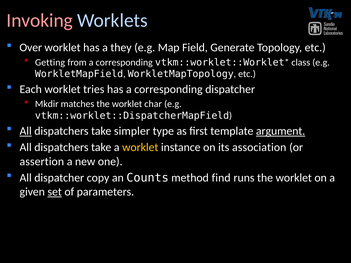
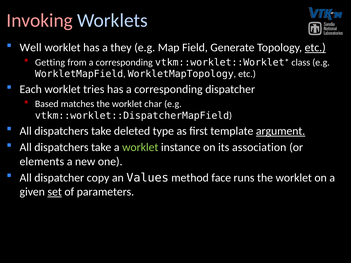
Over: Over -> Well (31, 48)
etc underline: none -> present (315, 48)
Mkdir: Mkdir -> Based (47, 104)
All underline: present -> none (26, 131)
simpler: simpler -> deleted (132, 131)
worklet colour: yellow -> light green (140, 148)
assertion: assertion -> elements (42, 162)
Counts: Counts -> Values (148, 178)
find: find -> face (221, 178)
